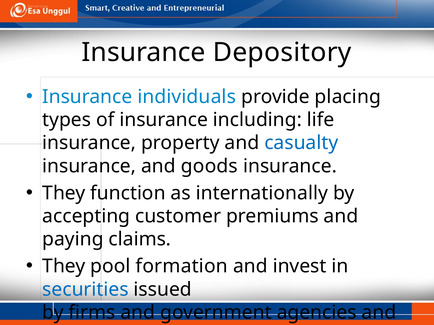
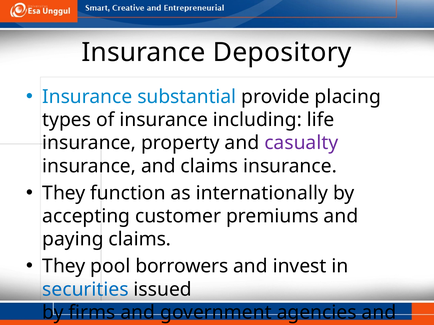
individuals: individuals -> substantial (187, 97)
casualty colour: blue -> purple (301, 143)
and goods: goods -> claims (209, 166)
formation: formation -> borrowers (182, 267)
